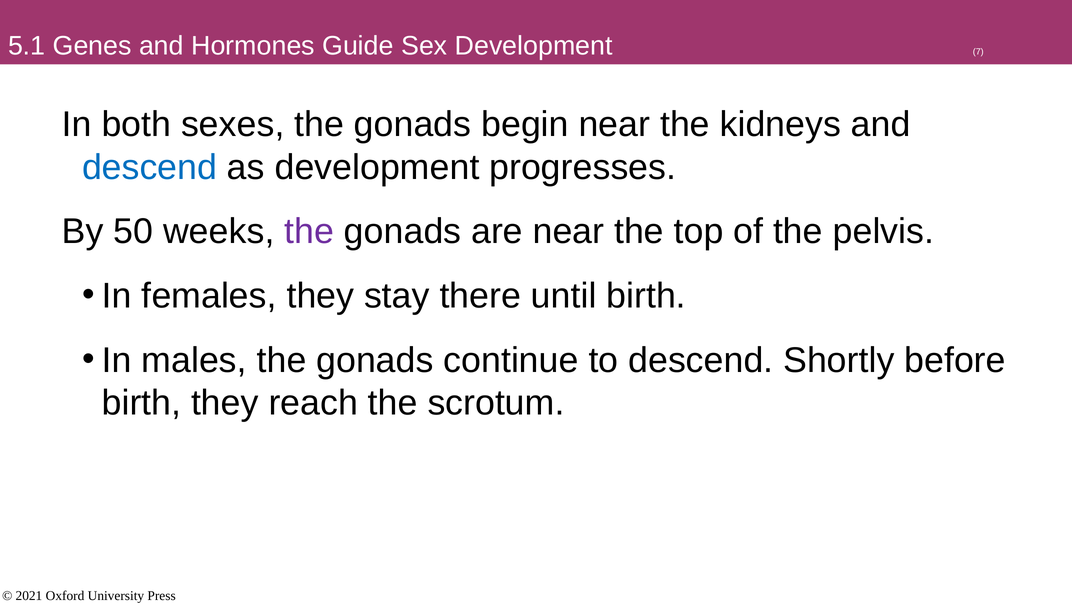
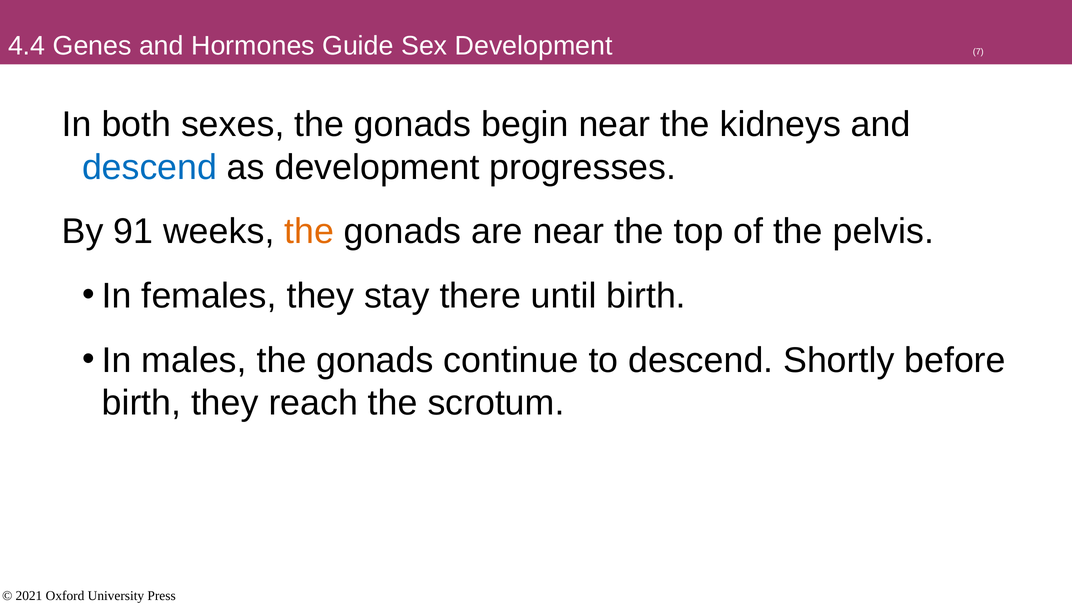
5.1: 5.1 -> 4.4 (27, 46)
50: 50 -> 91 (133, 232)
the colour: purple -> orange (309, 232)
